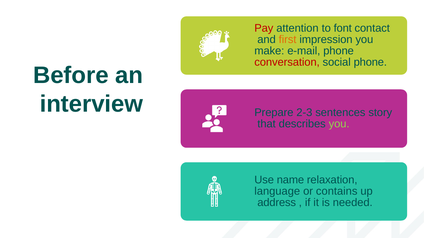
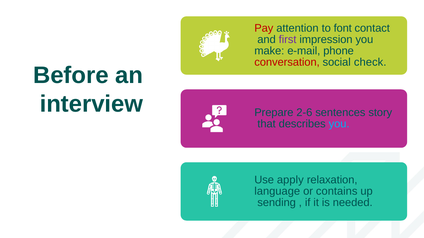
first colour: orange -> purple (288, 39)
social phone: phone -> check (370, 62)
2-3: 2-3 -> 2-6 (304, 113)
you colour: light green -> light blue (339, 124)
name: name -> apply (290, 180)
address: address -> sending (277, 203)
